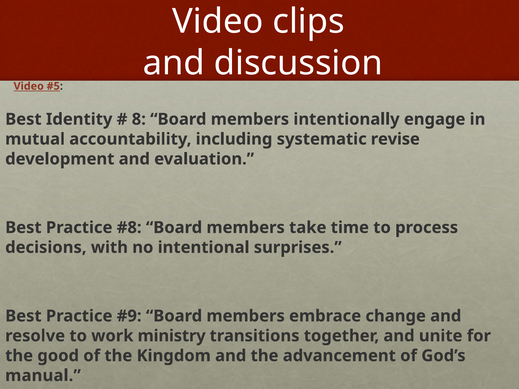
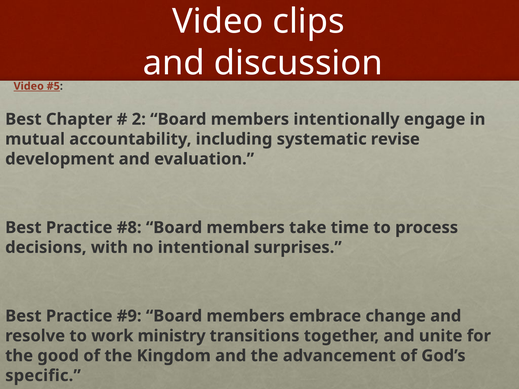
Identity: Identity -> Chapter (79, 119)
8: 8 -> 2 (139, 119)
manual: manual -> specific (43, 376)
